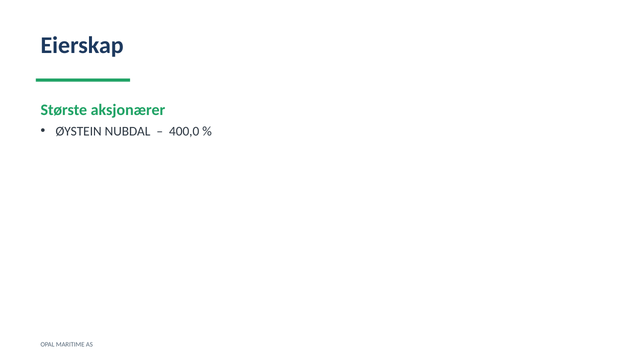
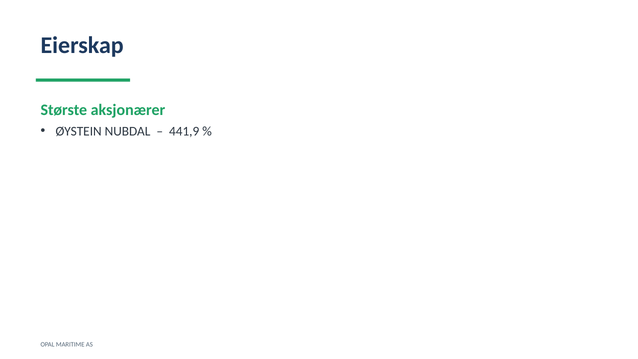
400,0: 400,0 -> 441,9 (184, 131)
